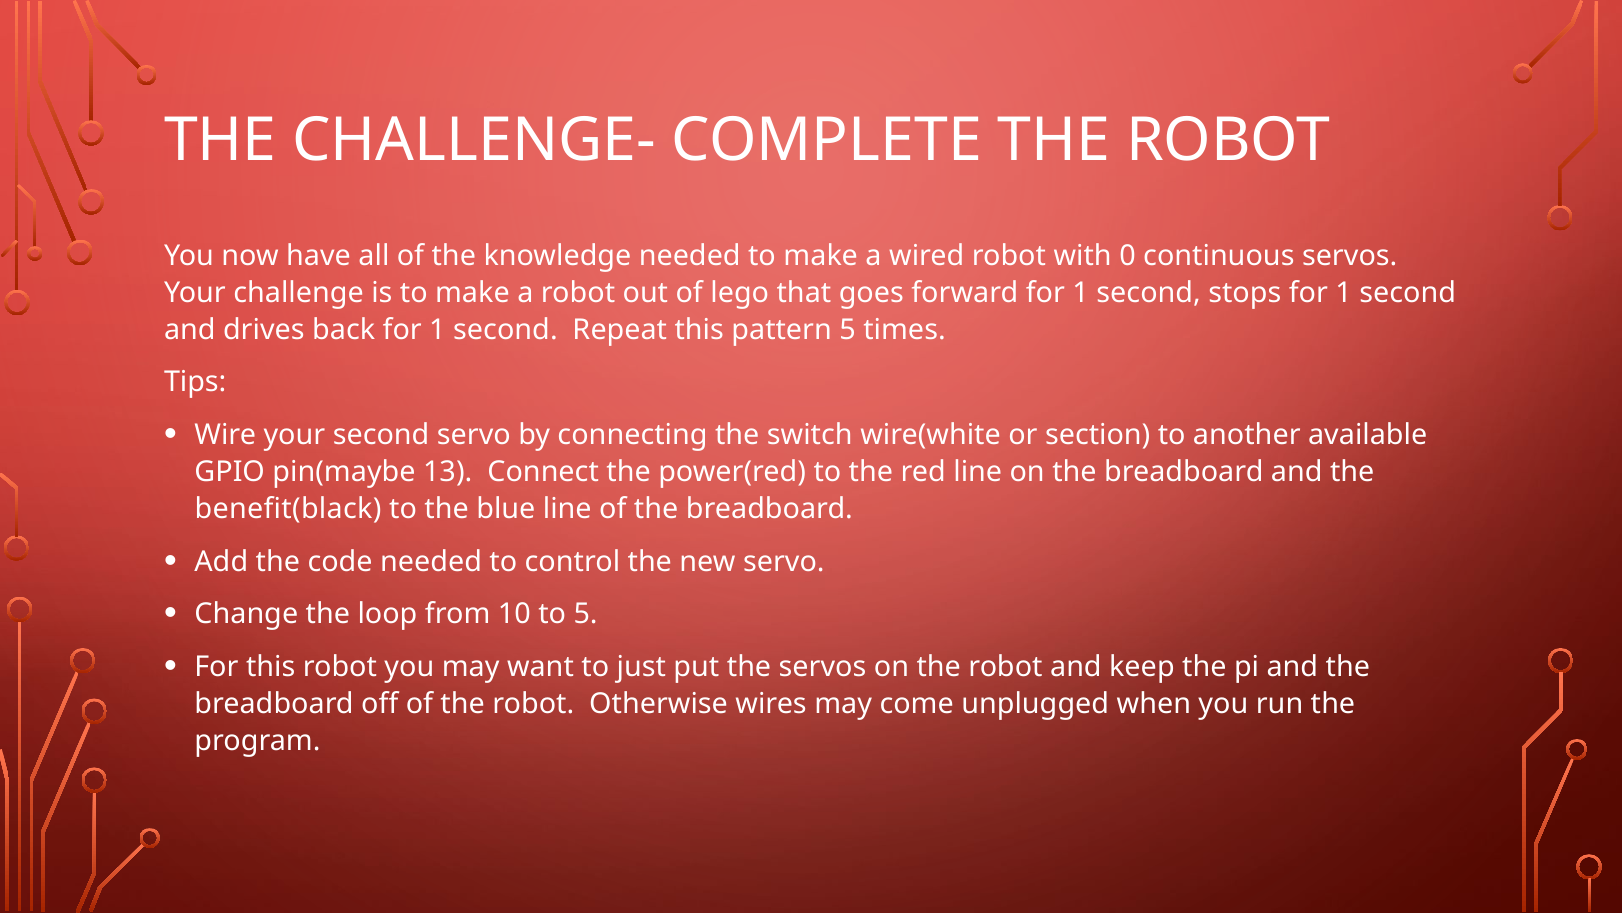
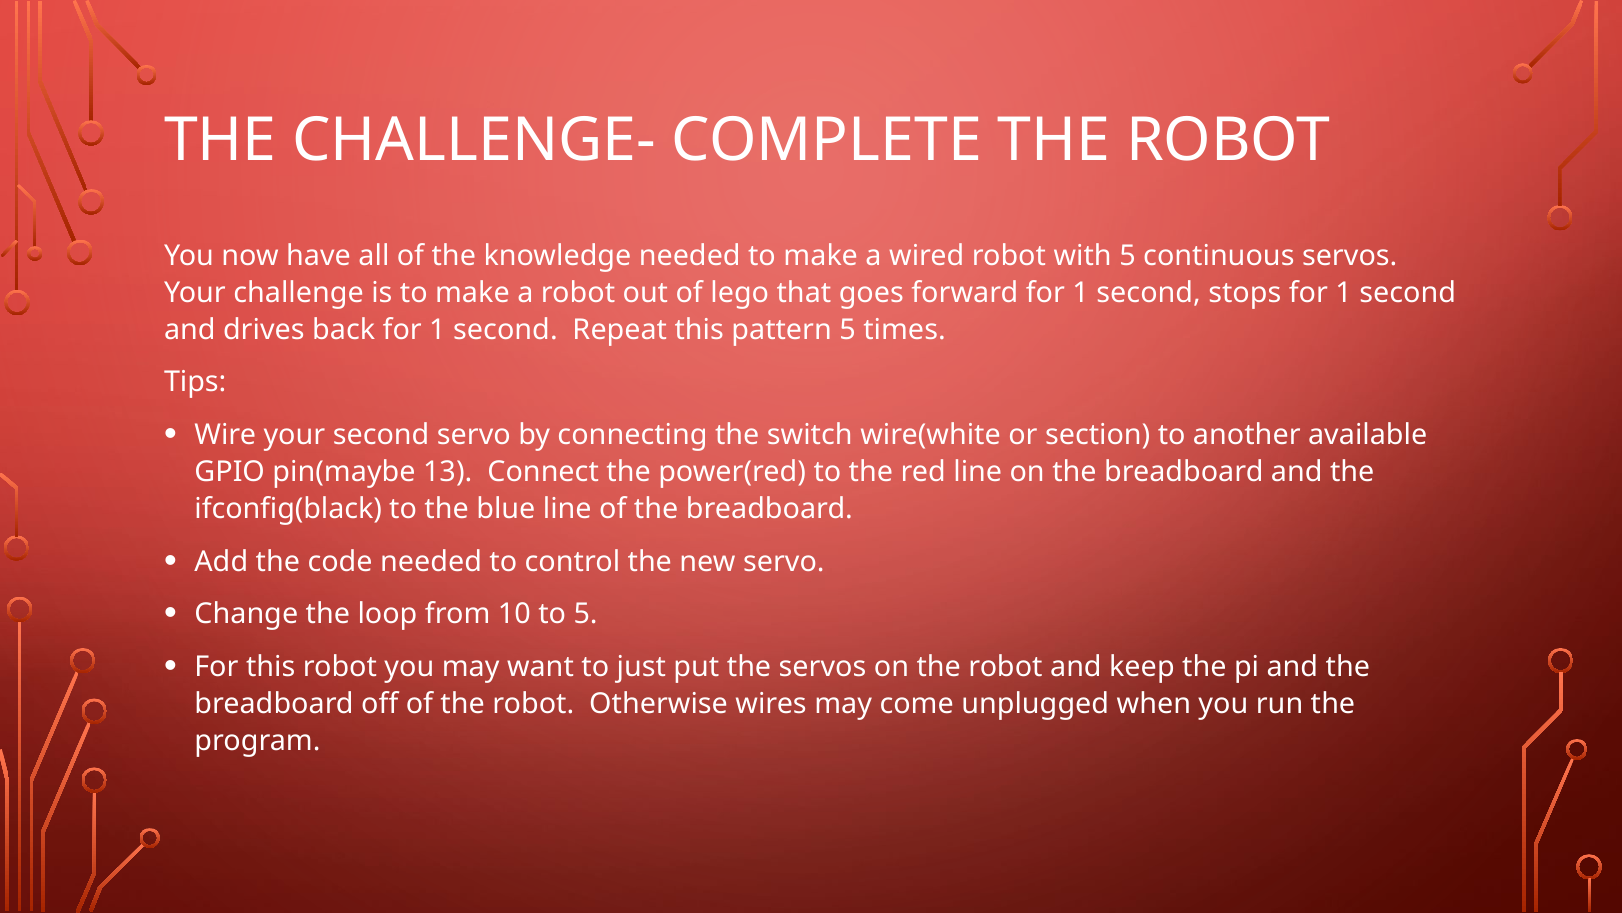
with 0: 0 -> 5 (1128, 255)
benefit(black: benefit(black -> ifconfig(black (288, 509)
